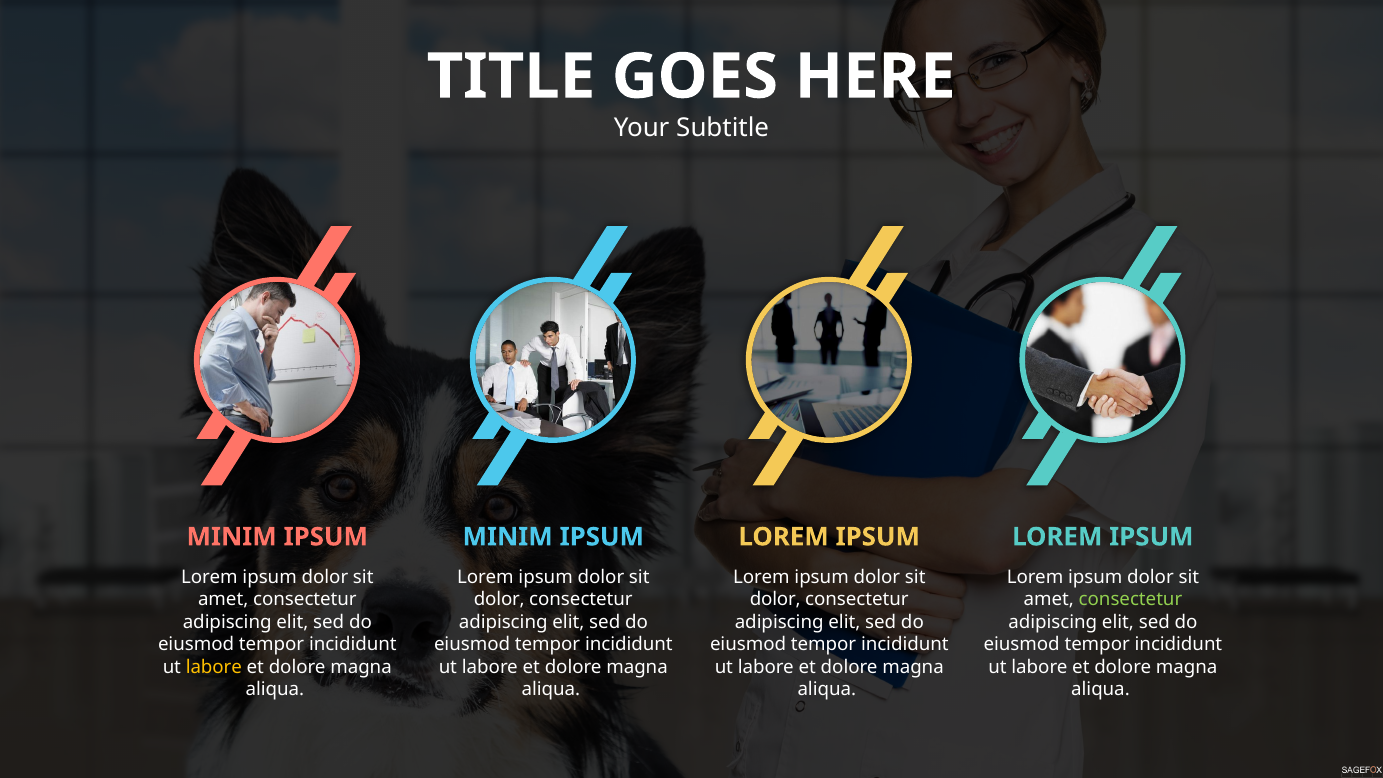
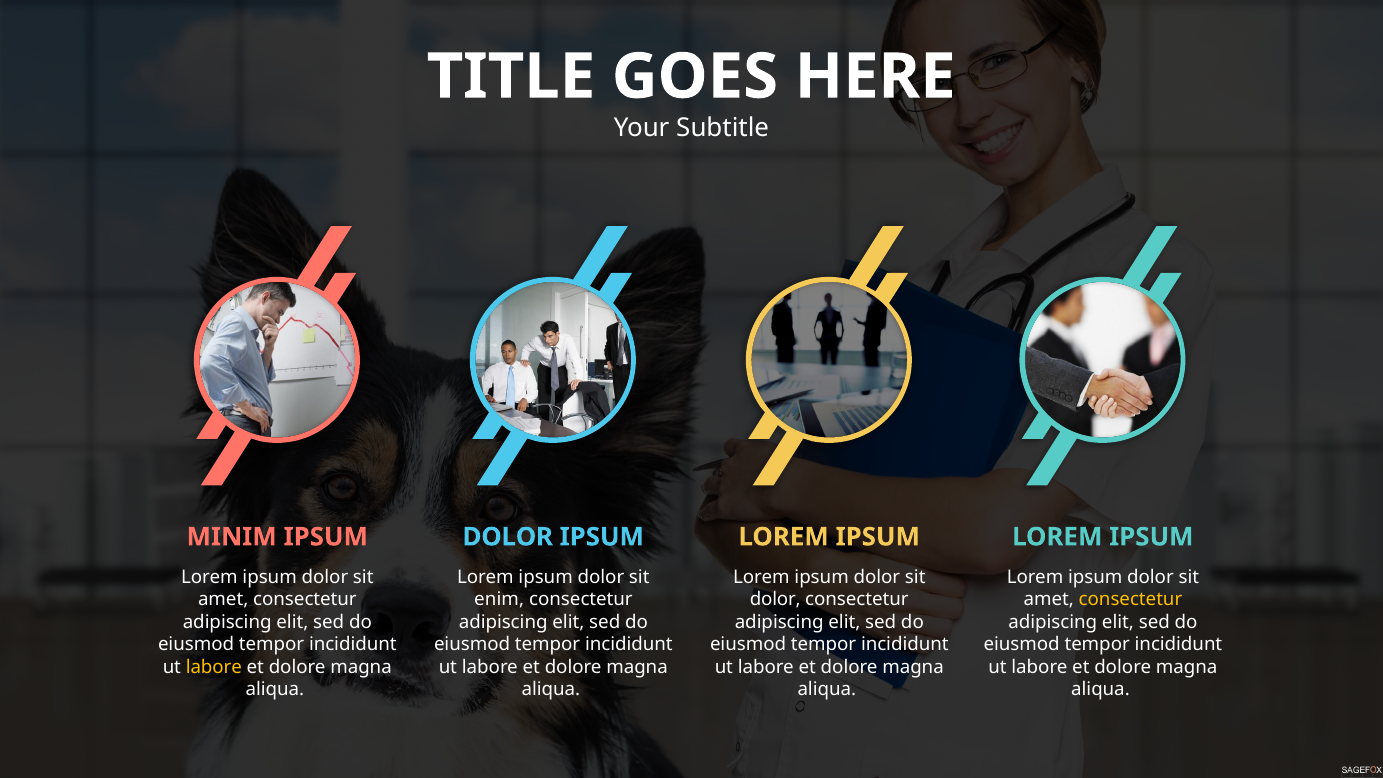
MINIM: MINIM -> DOLOR (508, 537)
dolor: dolor -> enim (499, 599)
consectetur colour: light green -> yellow (1130, 599)
